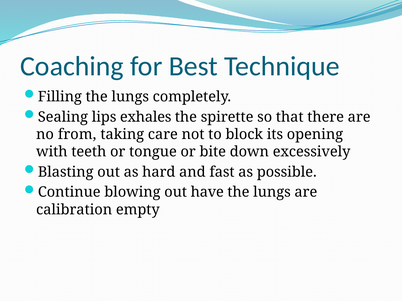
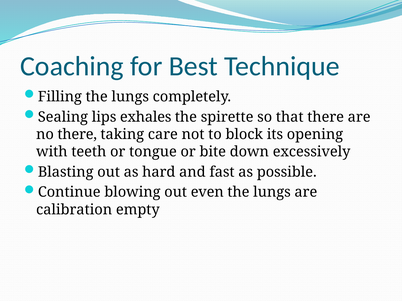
no from: from -> there (77, 135)
have: have -> even (207, 193)
